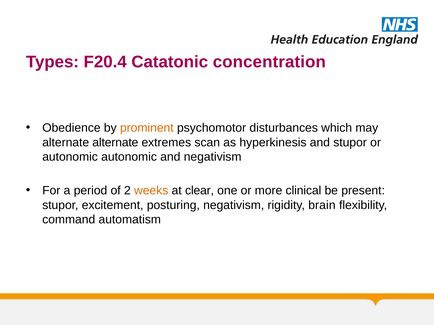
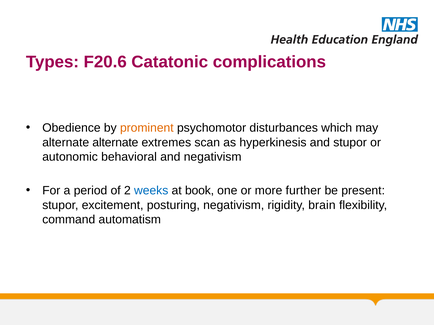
F20.4: F20.4 -> F20.6 (105, 62)
concentration: concentration -> complications (269, 62)
autonomic autonomic: autonomic -> behavioral (129, 157)
weeks colour: orange -> blue (151, 191)
clear: clear -> book (200, 191)
clinical: clinical -> further (303, 191)
